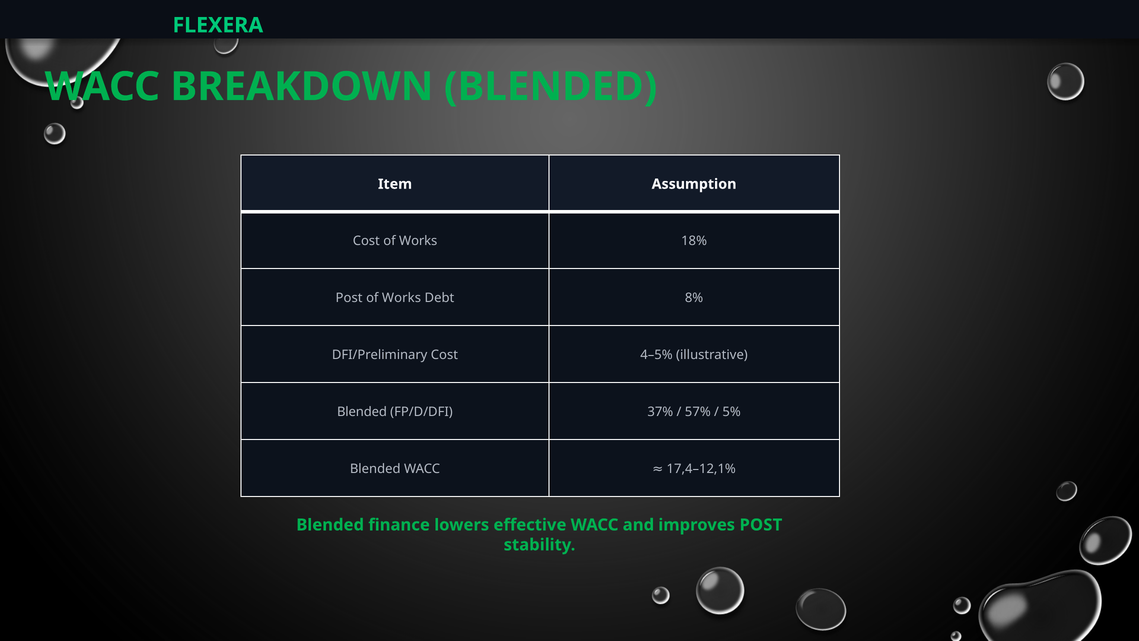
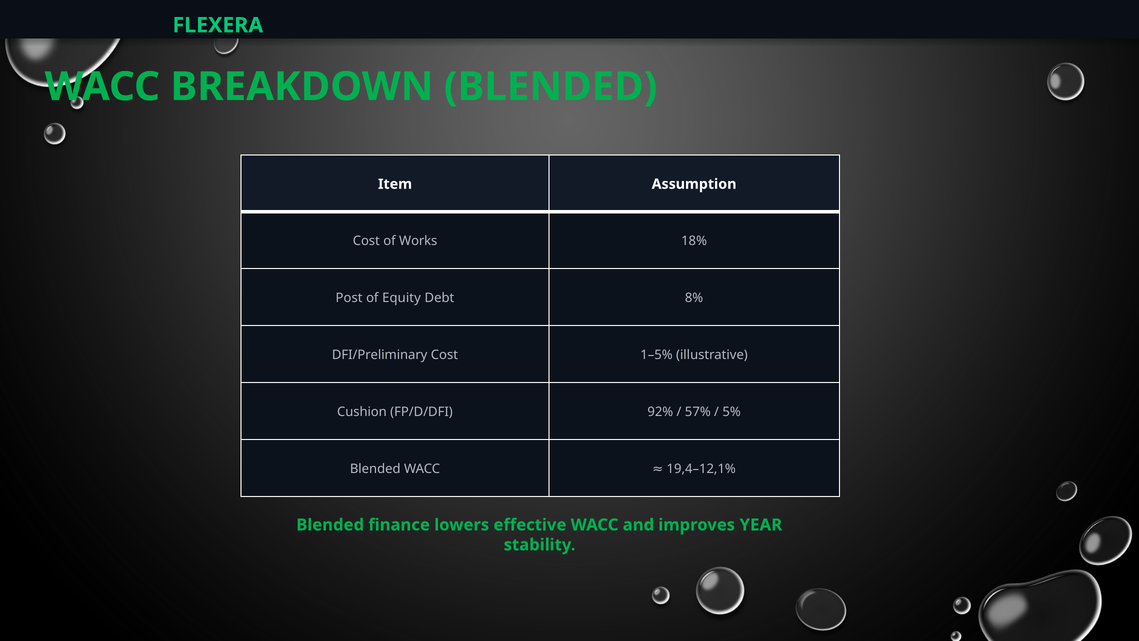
Works: Works -> Equity (402, 298)
4–5%: 4–5% -> 1–5% (657, 355)
Blended: Blended -> Cushion (362, 412)
37%: 37% -> 92% (660, 412)
17,4–12,1%: 17,4–12,1% -> 19,4–12,1% (701, 469)
improves POST: POST -> YEAR (761, 525)
